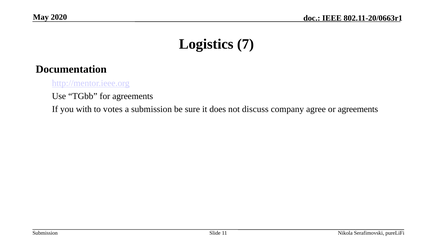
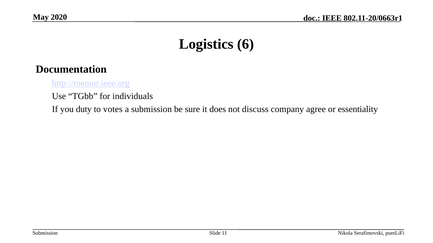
7: 7 -> 6 (245, 44)
for agreements: agreements -> individuals (133, 96)
with: with -> duty (84, 109)
or agreements: agreements -> essentiality (358, 109)
